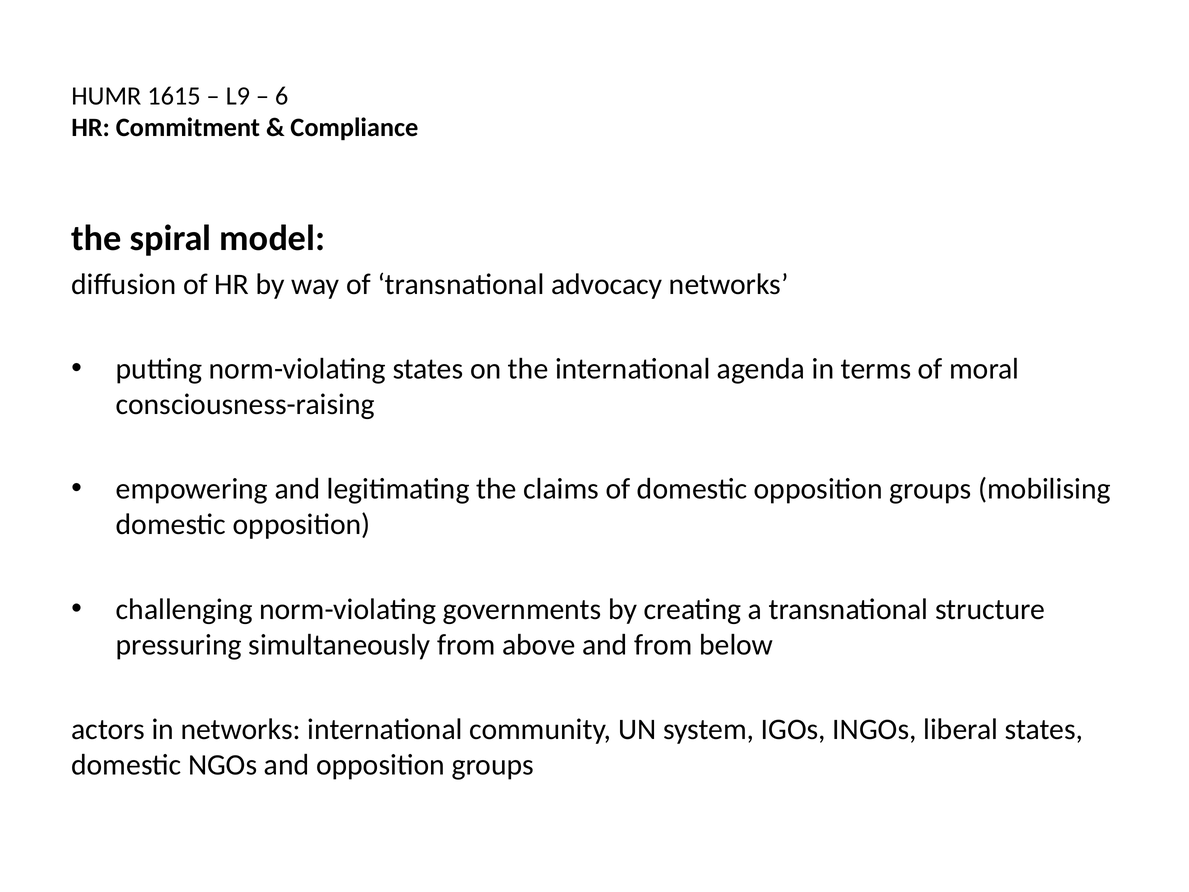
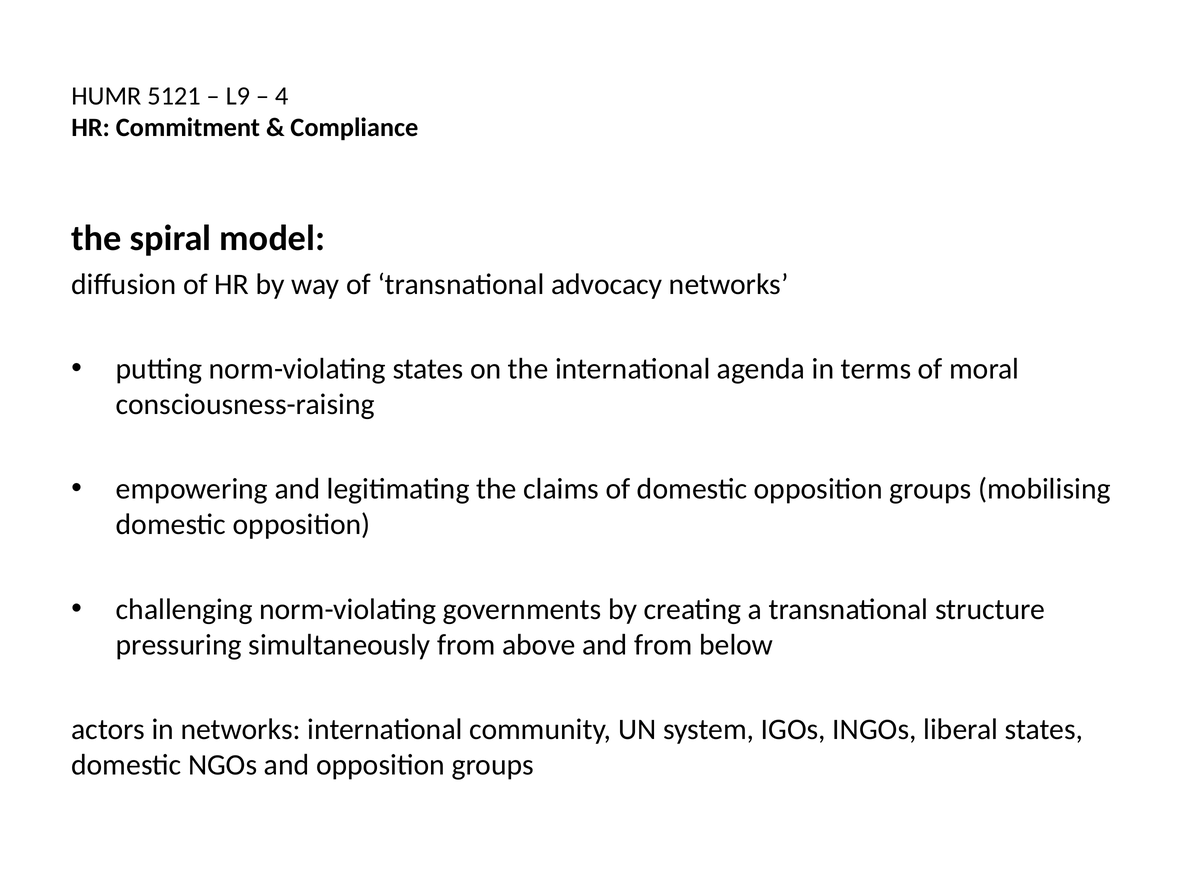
1615: 1615 -> 5121 (174, 96)
6: 6 -> 4 (282, 96)
